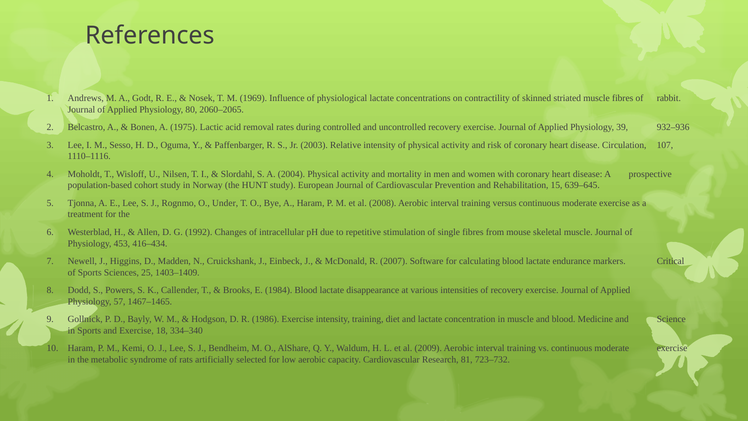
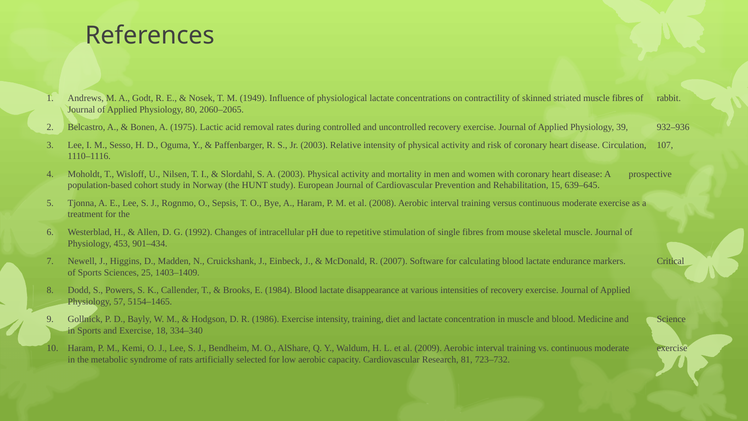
1969: 1969 -> 1949 (253, 98)
A 2004: 2004 -> 2003 (291, 174)
Under: Under -> Sepsis (225, 203)
416–434: 416–434 -> 901–434 (150, 243)
1467–1465: 1467–1465 -> 5154–1465 (150, 301)
